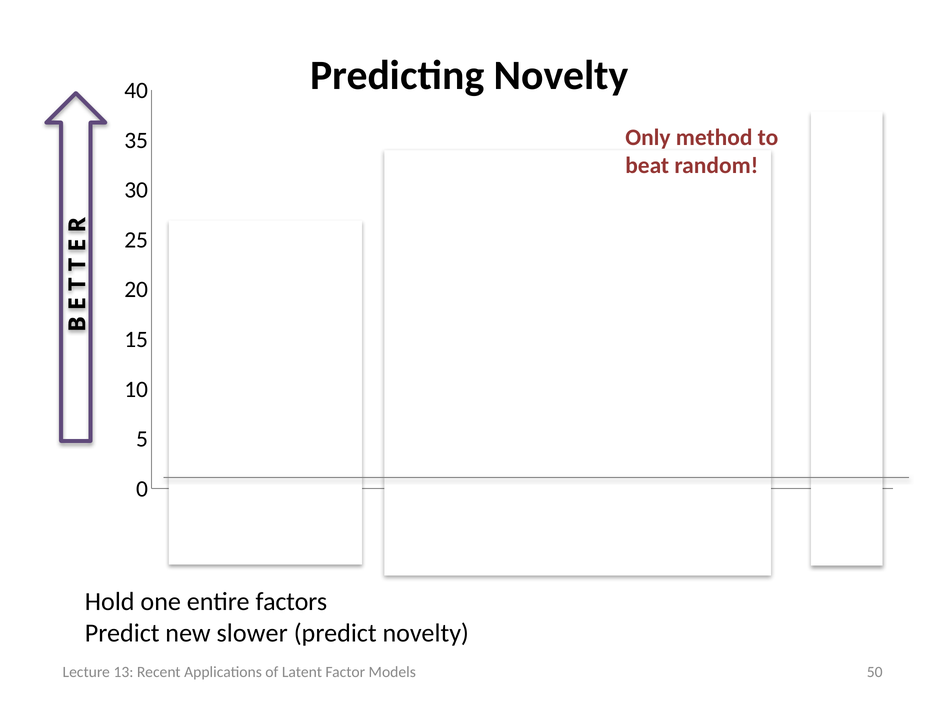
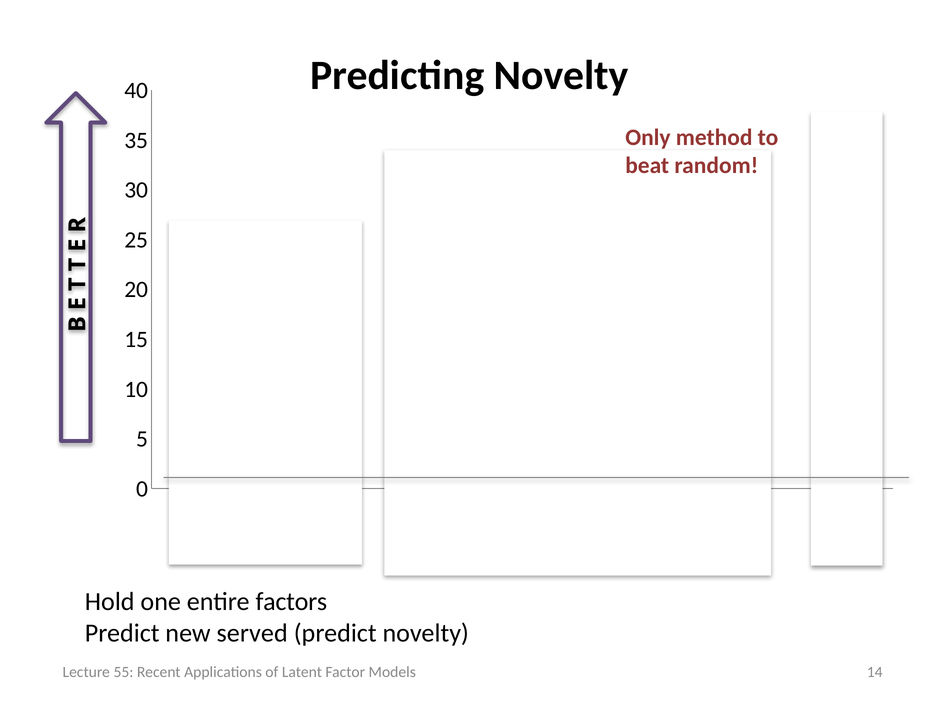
slower: slower -> served (252, 633)
13: 13 -> 55 (123, 672)
50: 50 -> 14 (875, 672)
